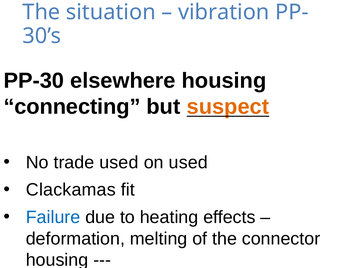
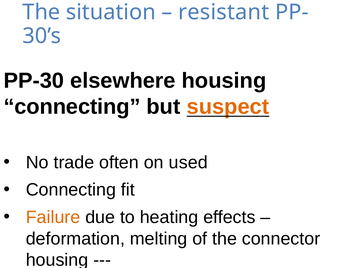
vibration: vibration -> resistant (224, 12)
trade used: used -> often (119, 162)
Clackamas: Clackamas -> Connecting (71, 190)
Failure colour: blue -> orange (53, 217)
